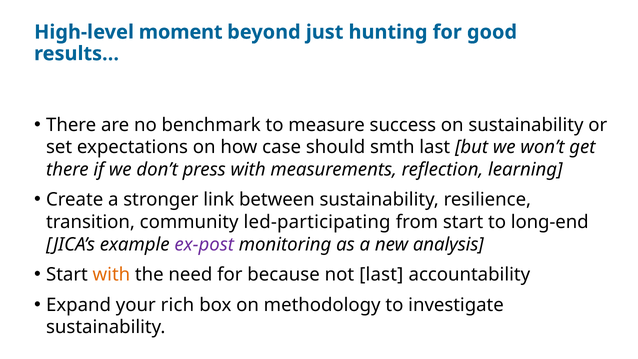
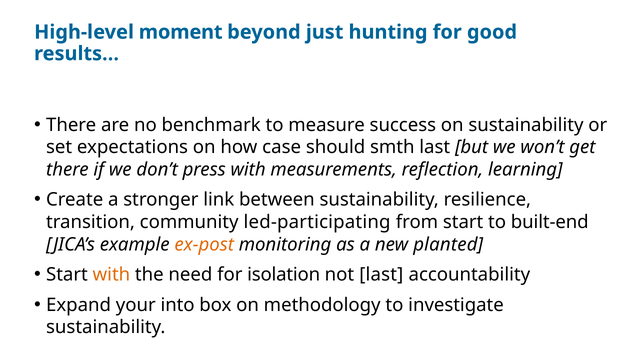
long-end: long-end -> built-end (550, 222)
ex-post colour: purple -> orange (204, 244)
analysis: analysis -> planted (448, 244)
because: because -> isolation (284, 275)
rich: rich -> into (178, 305)
